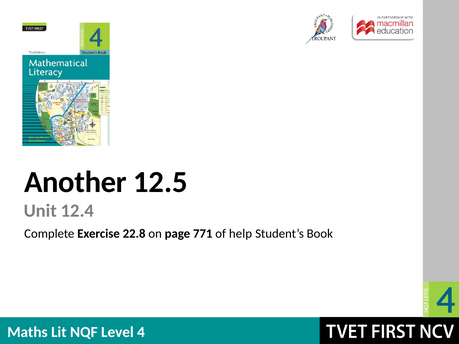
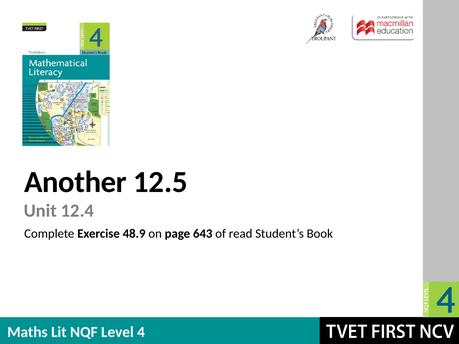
22.8: 22.8 -> 48.9 (134, 234)
771: 771 -> 643 (203, 234)
help: help -> read (241, 234)
